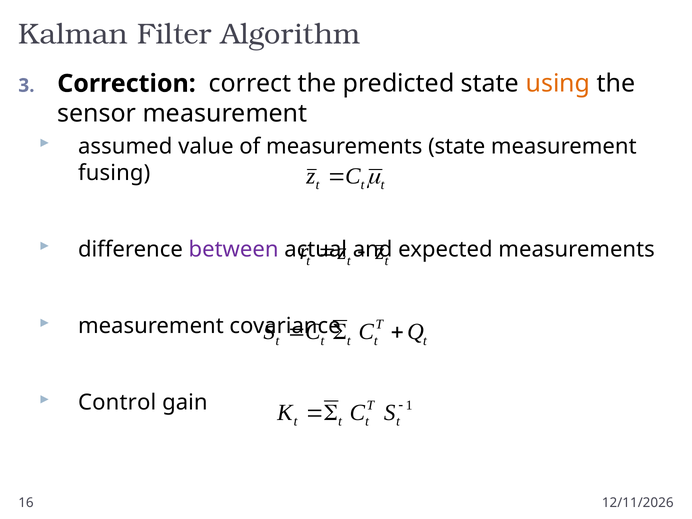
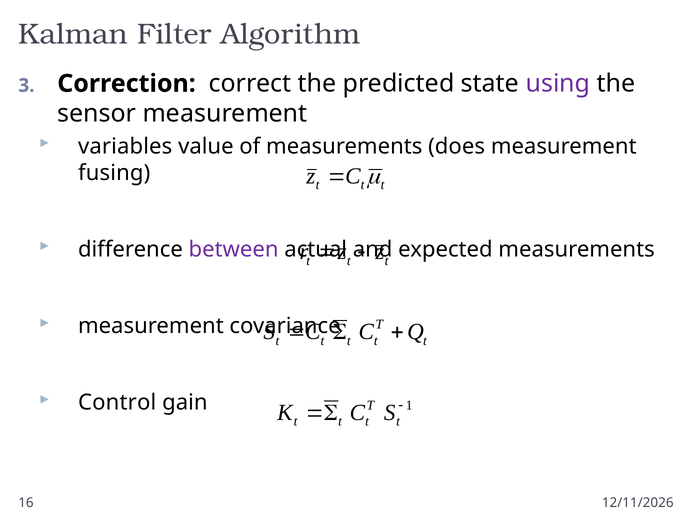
using colour: orange -> purple (558, 84)
assumed: assumed -> variables (125, 146)
measurements state: state -> does (457, 146)
